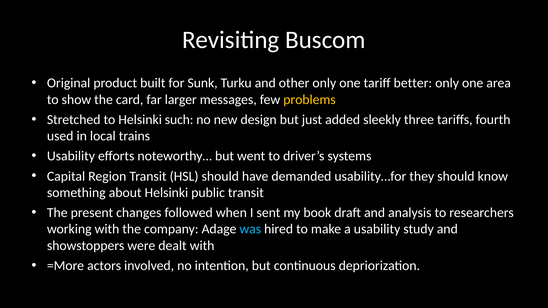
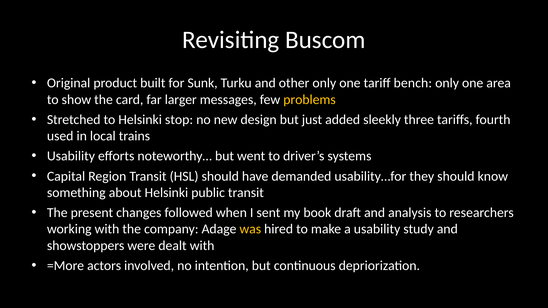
better: better -> bench (413, 83)
such: such -> stop (179, 120)
was colour: light blue -> yellow (250, 229)
